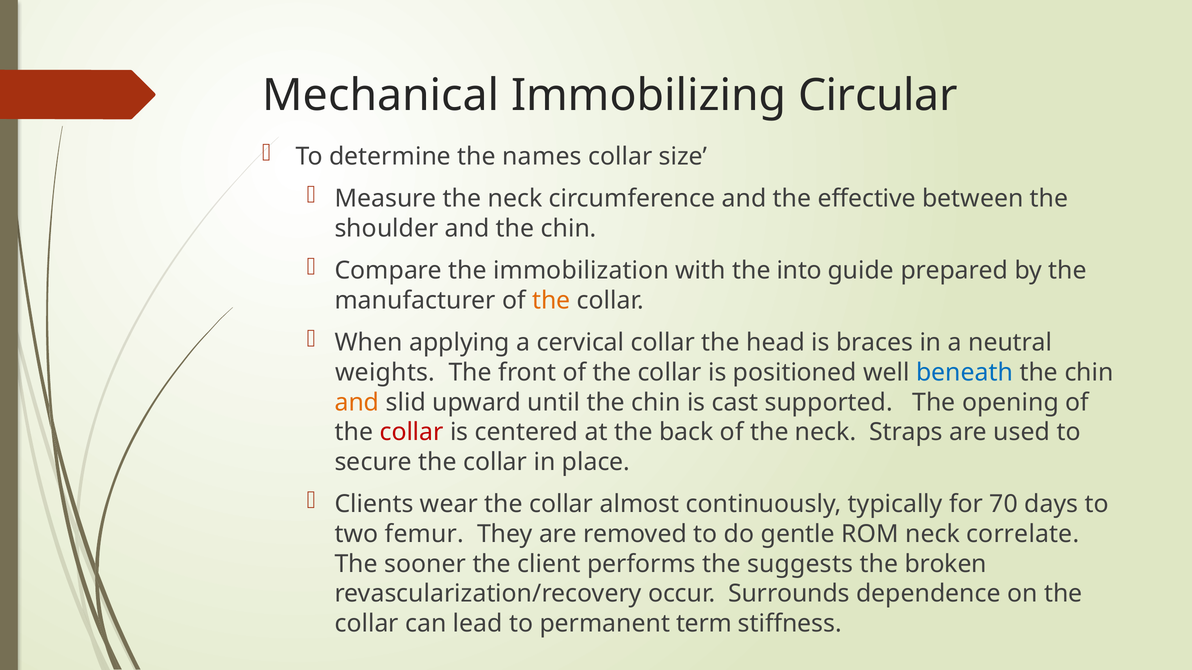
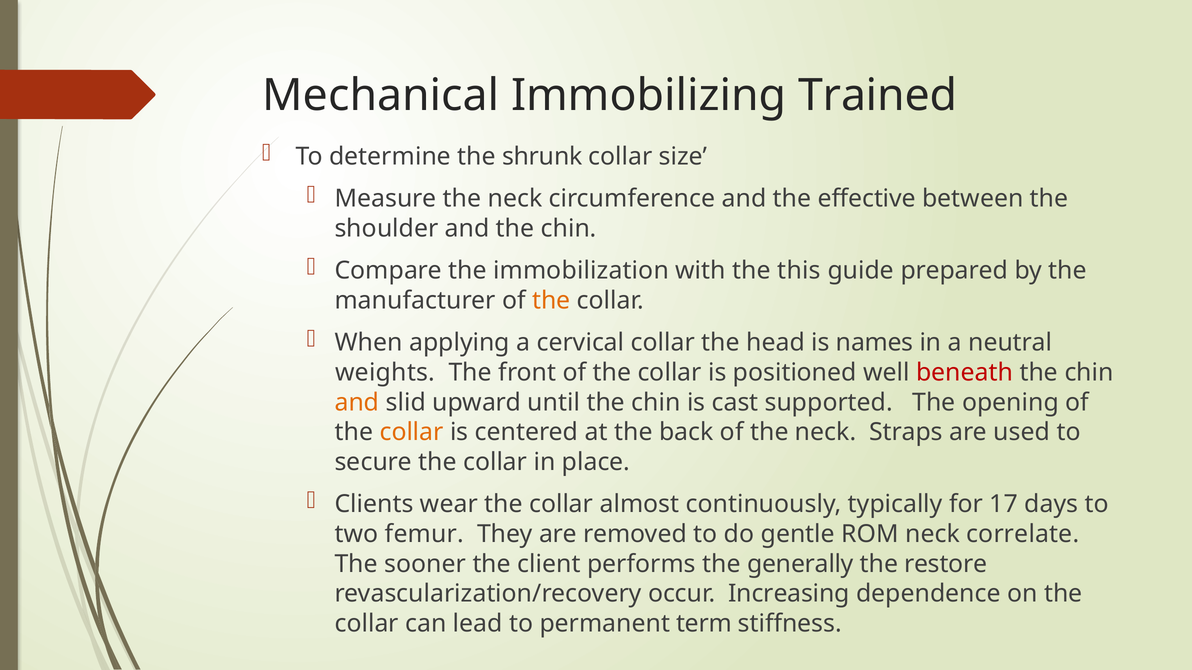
Circular: Circular -> Trained (878, 95)
names: names -> shrunk (542, 156)
into: into -> this (799, 271)
braces: braces -> names (875, 343)
beneath colour: blue -> red (965, 373)
collar colour: red -> orange (412, 433)
70: 70 -> 17 (1004, 505)
suggests: suggests -> generally (800, 564)
broken: broken -> restore (946, 564)
Surrounds: Surrounds -> Increasing (789, 594)
